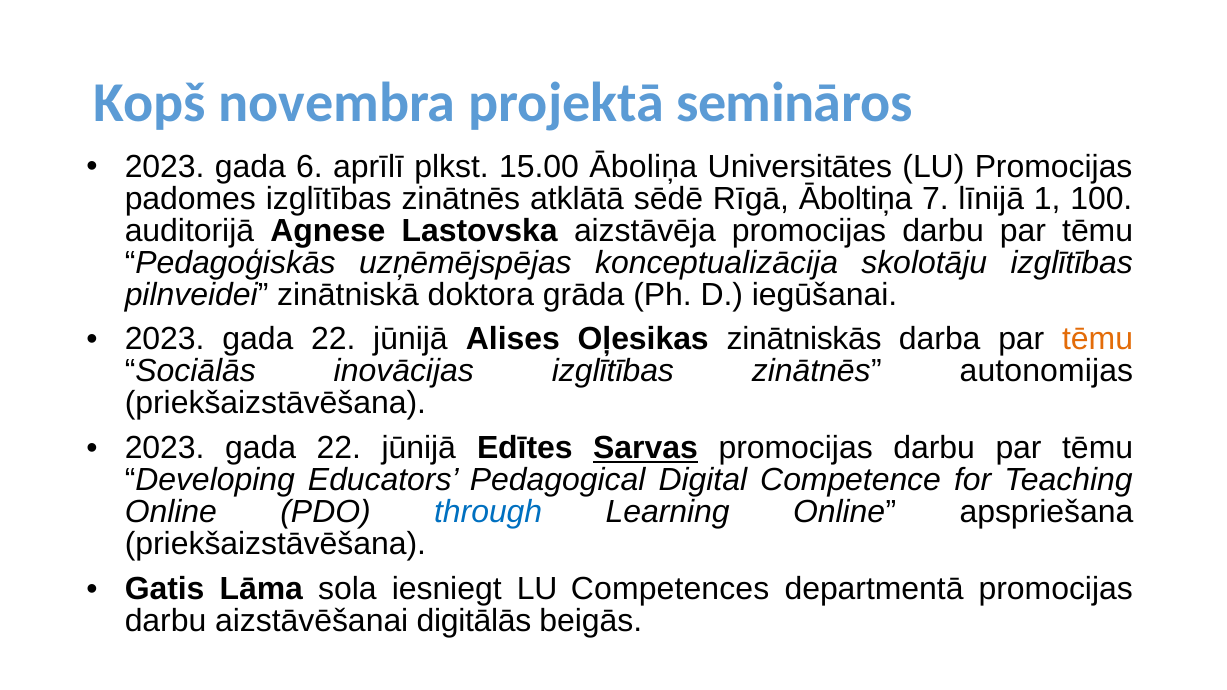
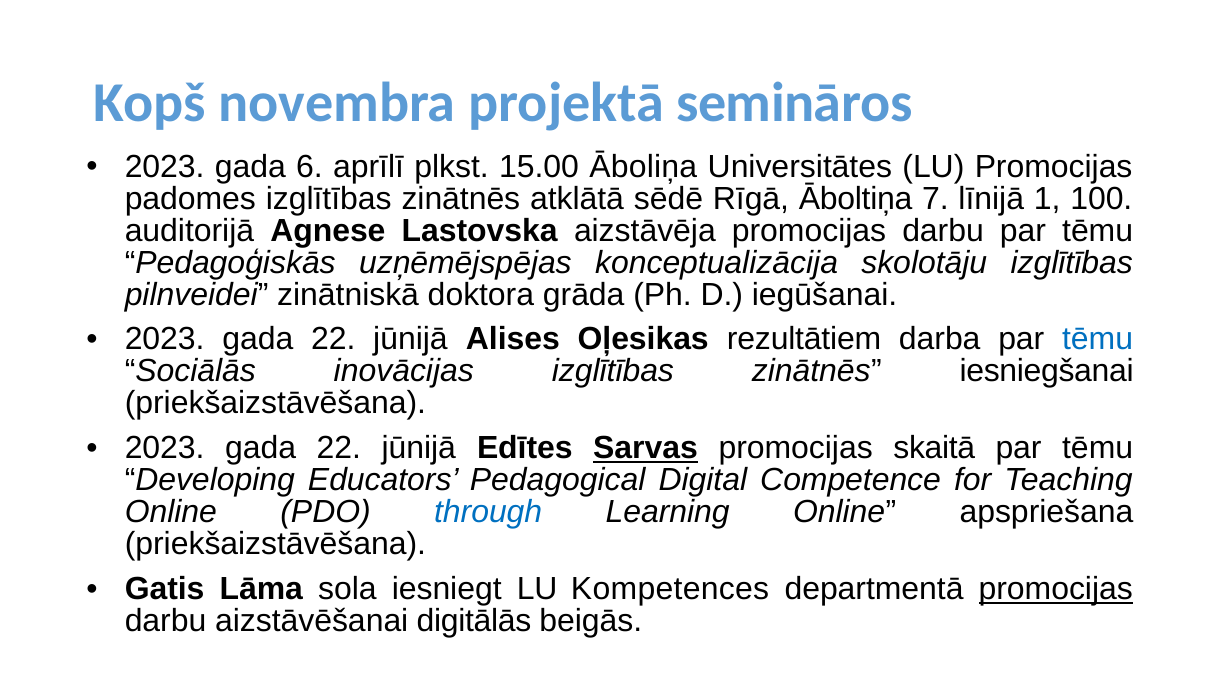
zinātniskās: zinātniskās -> rezultātiem (804, 339)
tēmu colour: orange -> blue (1098, 339)
autonomijas: autonomijas -> iesniegšanai (1047, 371)
darbu: darbu -> skaitā (934, 448)
Competences: Competences -> Kompetences (670, 589)
promocijas underline: none -> present (1056, 589)
